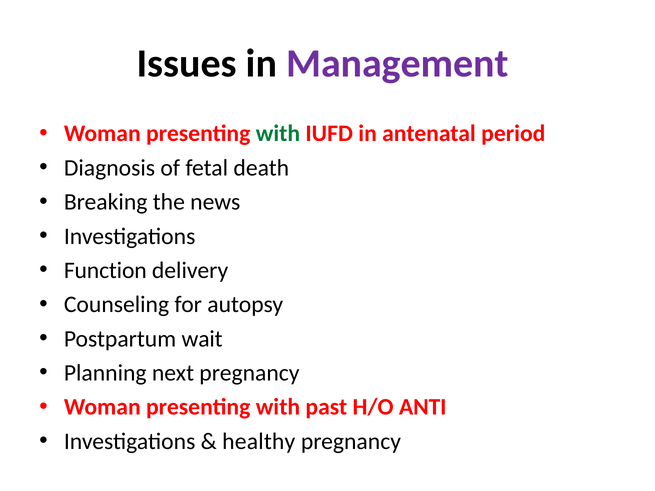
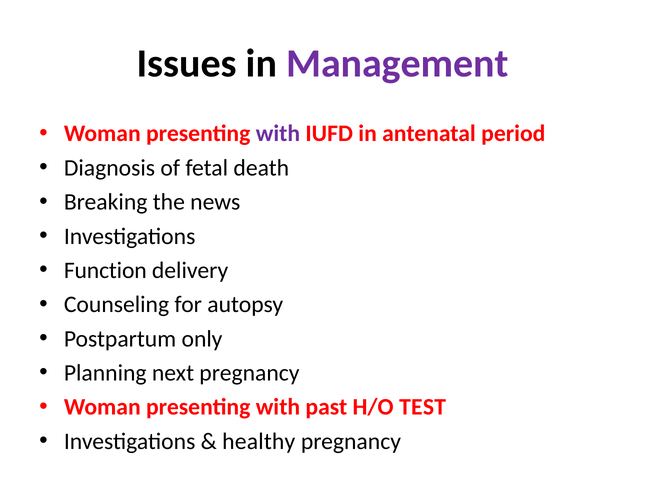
with colour: green -> purple (278, 134)
wait: wait -> only (202, 339)
ANTI: ANTI -> TEST (423, 407)
